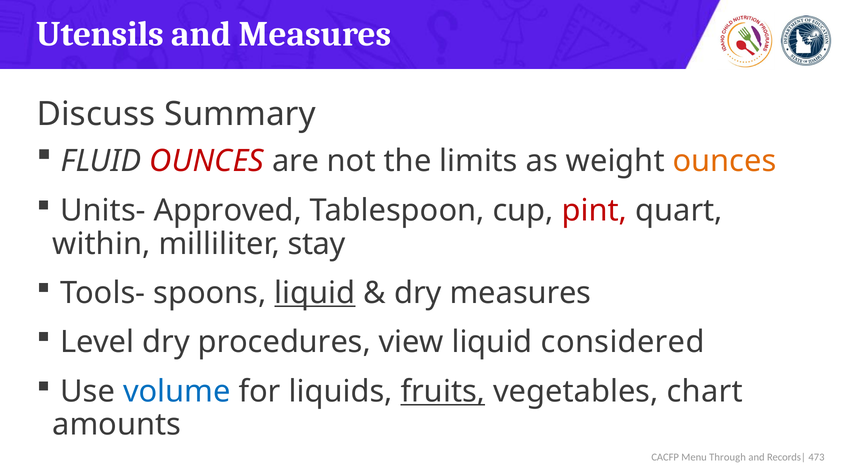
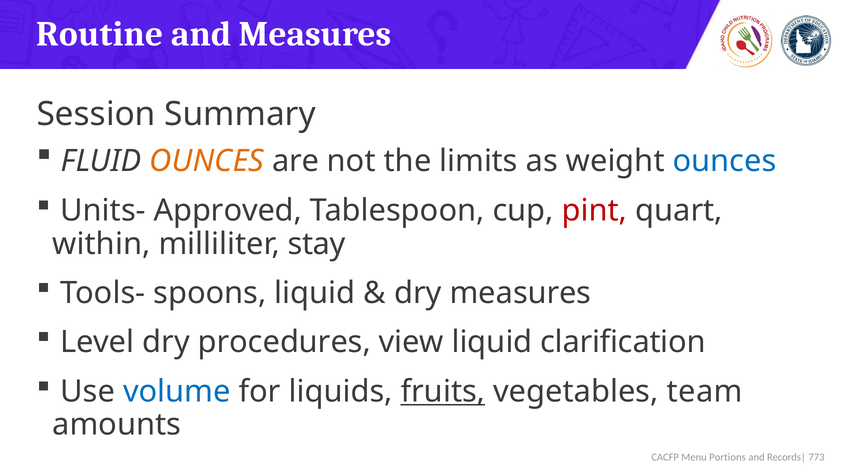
Utensils: Utensils -> Routine (100, 34)
Discuss: Discuss -> Session (96, 114)
OUNCES colour: red -> orange (207, 161)
ounces colour: orange -> blue (725, 161)
liquid underline: present -> none (315, 293)
considered: considered -> clarification (623, 342)
chart: chart -> team (705, 391)
Through: Through -> Portions (728, 457)
473: 473 -> 773 (816, 457)
